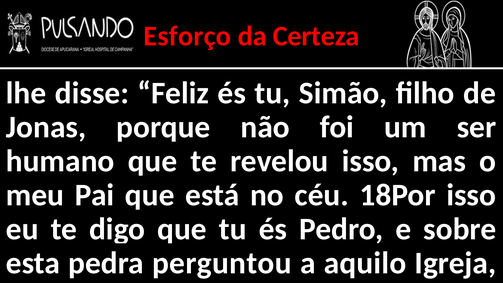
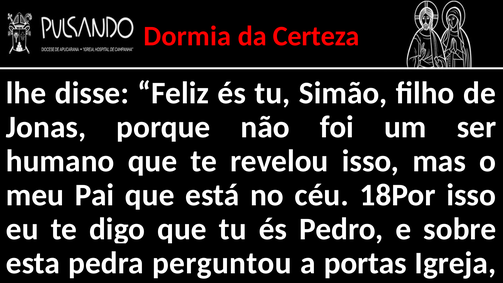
Esforço: Esforço -> Dormia (187, 36)
aquilo: aquilo -> portas (365, 263)
